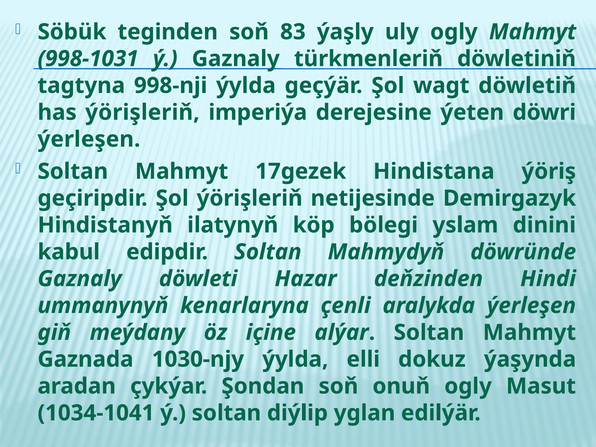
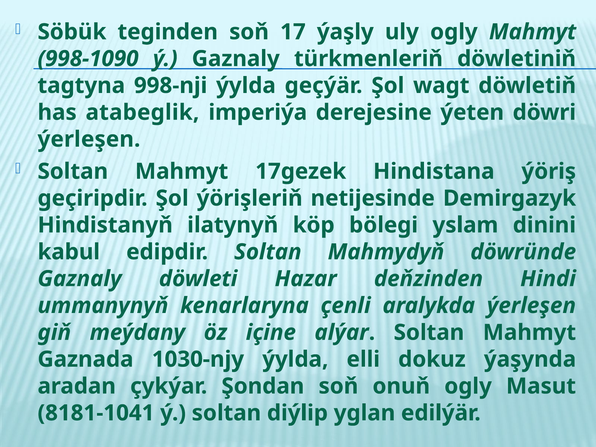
83: 83 -> 17 (293, 32)
998-1031: 998-1031 -> 998-1090 (88, 59)
has ýörişleriň: ýörişleriň -> atabeglik (142, 112)
1034-1041: 1034-1041 -> 8181-1041 (96, 413)
